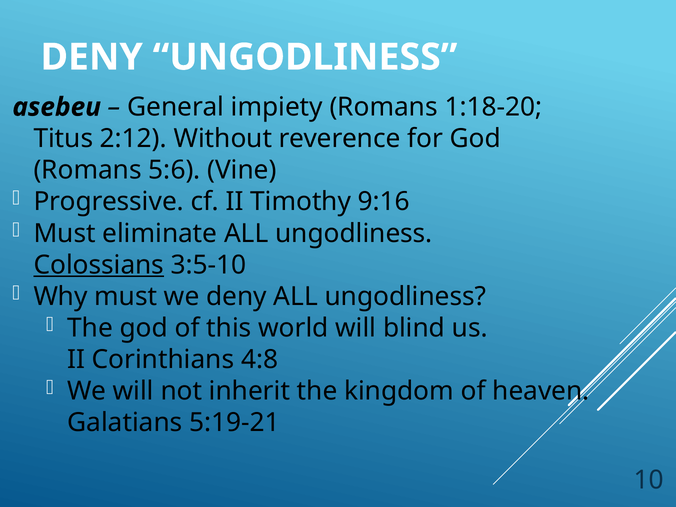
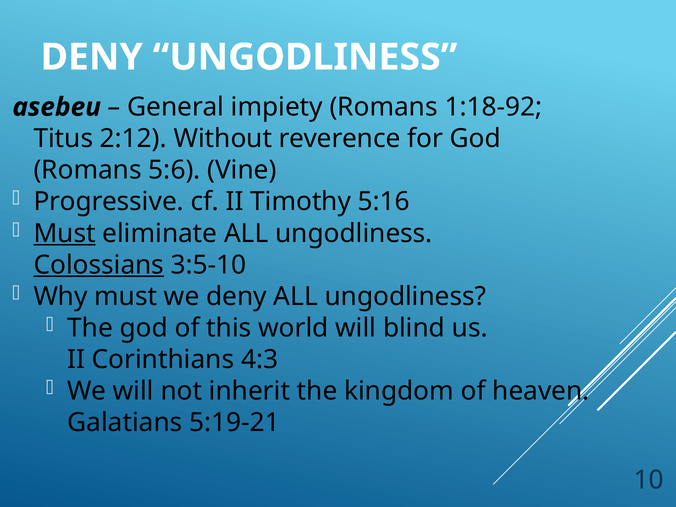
1:18-20: 1:18-20 -> 1:18-92 (493, 107)
9:16: 9:16 -> 5:16 (384, 202)
Must underline: none -> present (65, 233)
4:8: 4:8 -> 4:3 (260, 360)
